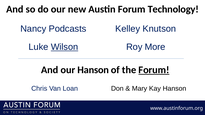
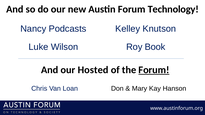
Wilson underline: present -> none (65, 47)
More: More -> Book (155, 47)
our Hanson: Hanson -> Hosted (93, 70)
